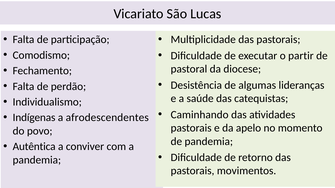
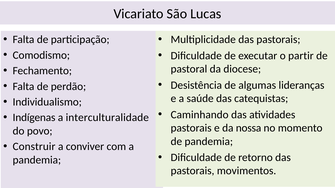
afrodescendentes: afrodescendentes -> interculturalidade (107, 118)
apelo: apelo -> nossa (249, 128)
Autêntica: Autêntica -> Construir (34, 147)
